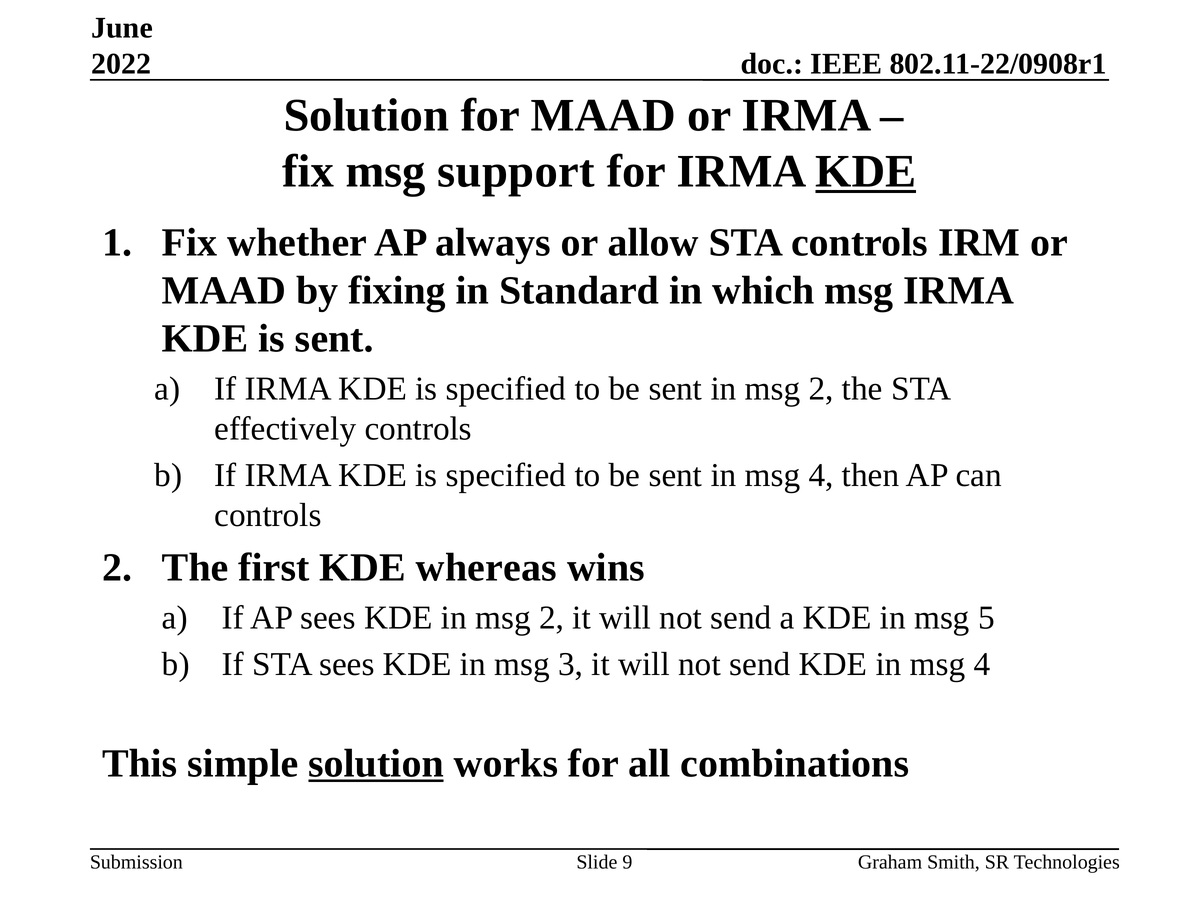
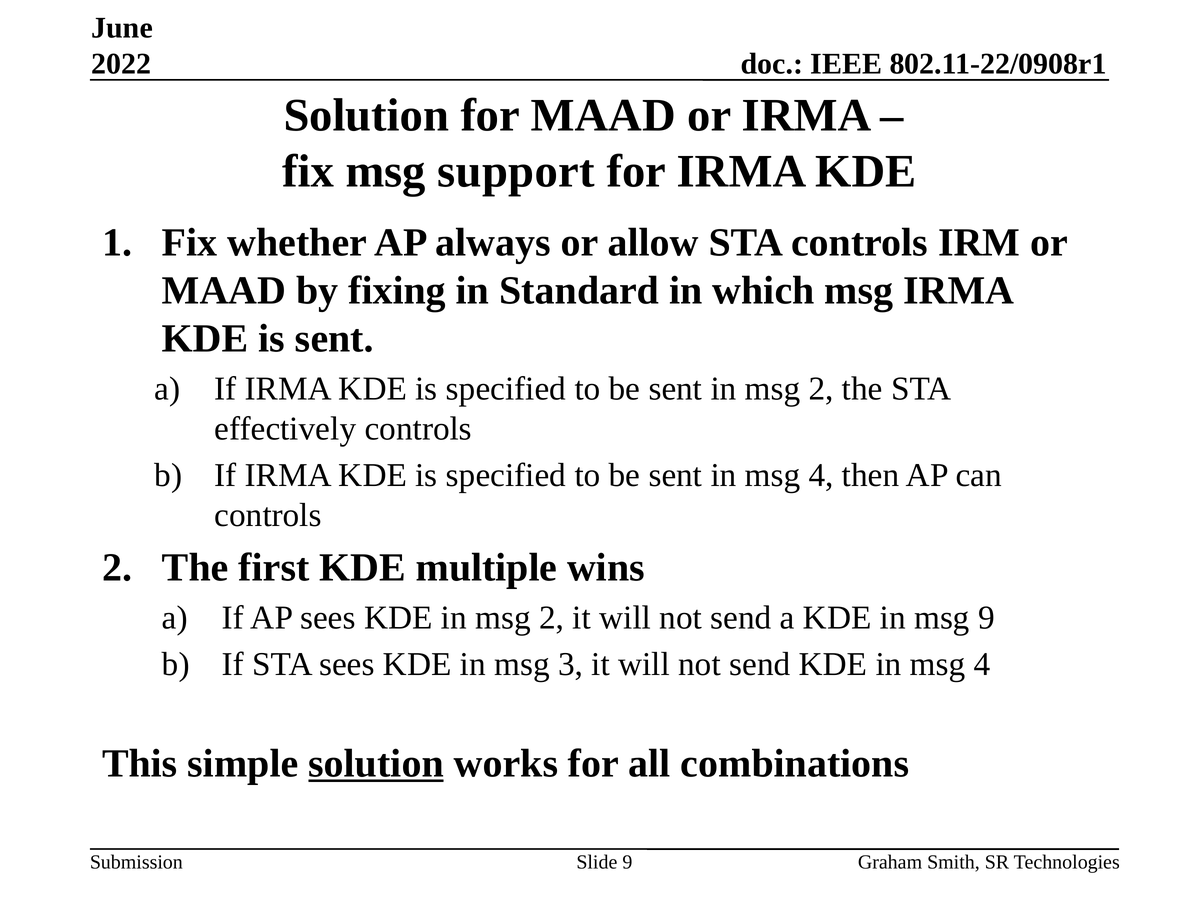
KDE underline: present -> none (866, 172)
whereas: whereas -> multiple (487, 568)
msg 5: 5 -> 9 (986, 618)
